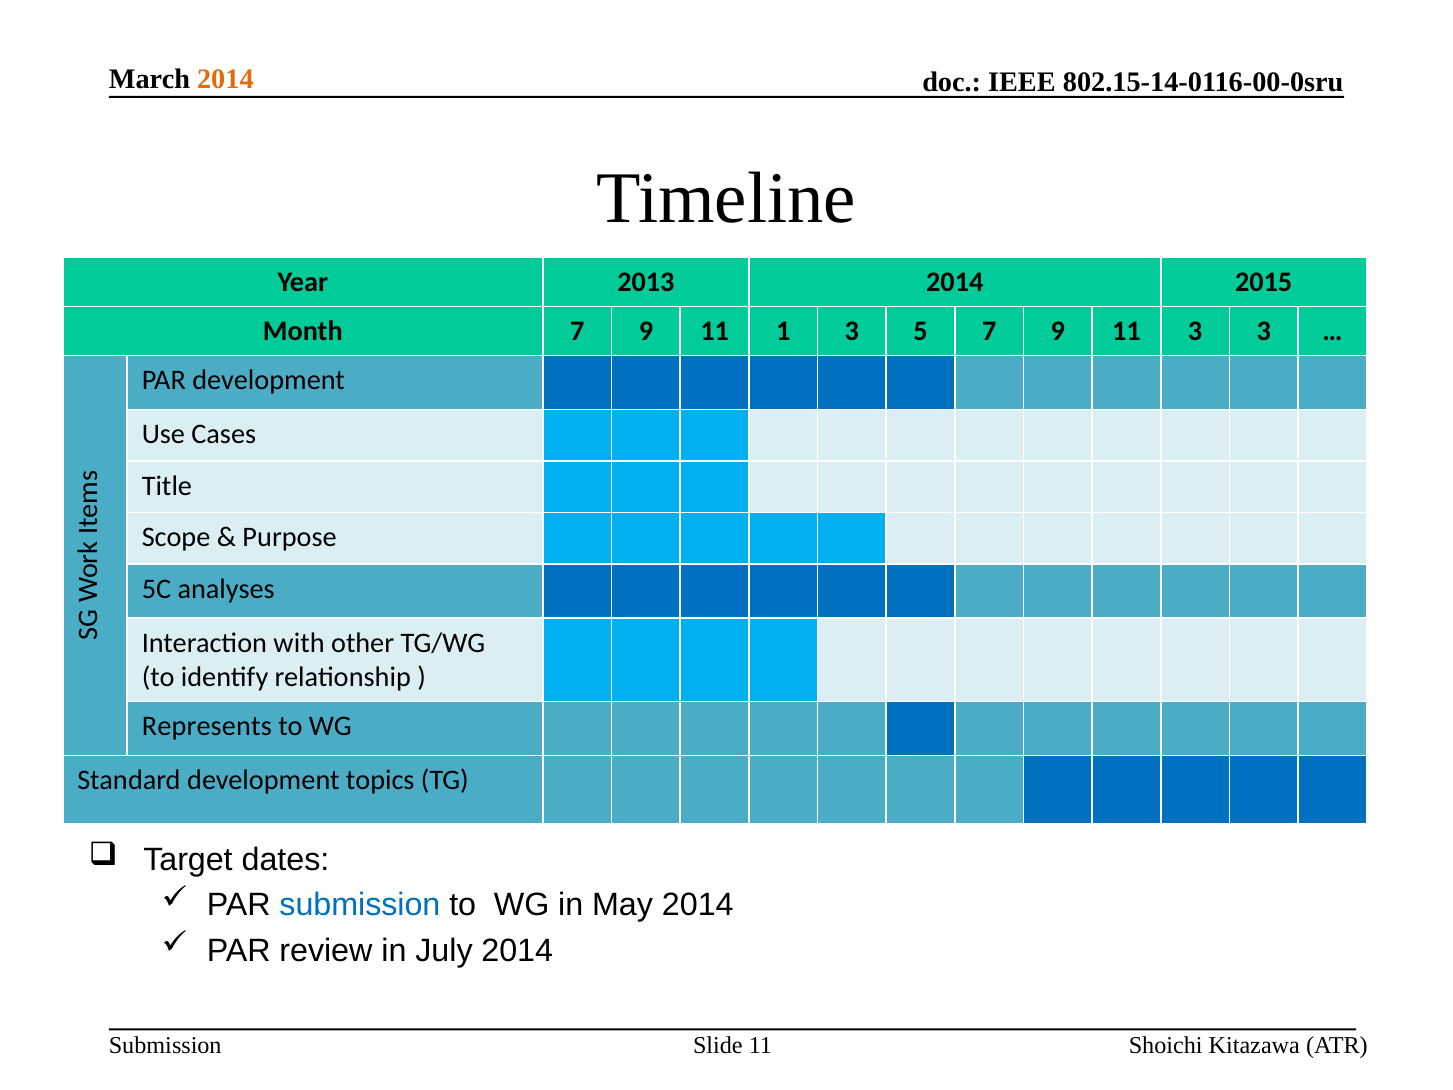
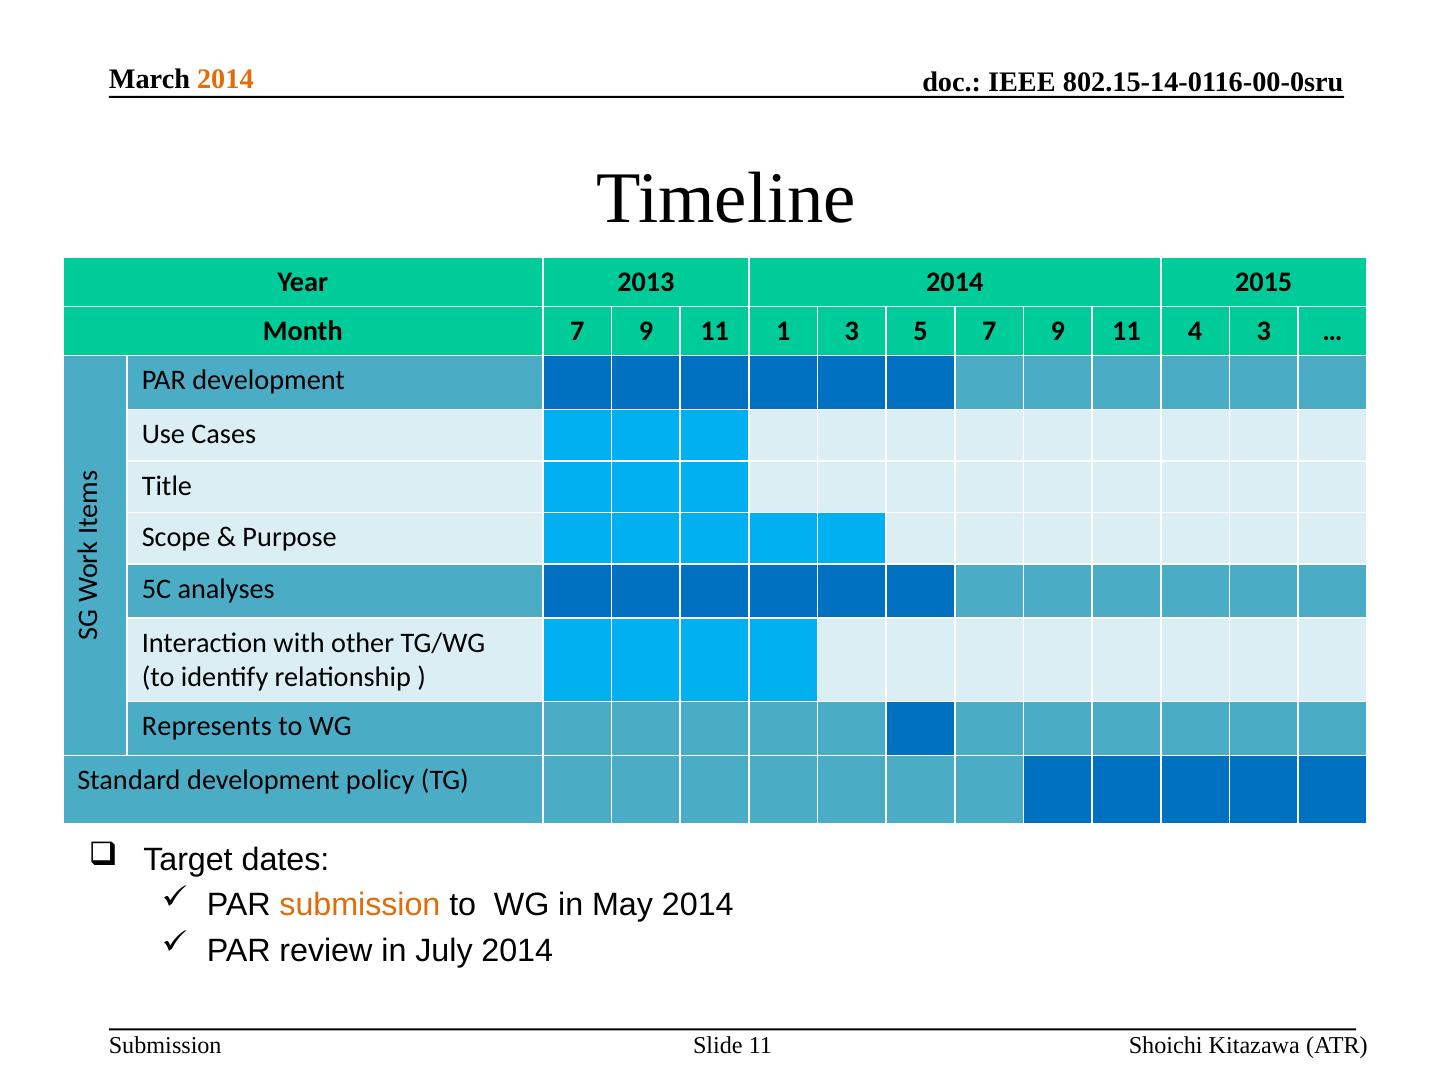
11 3: 3 -> 4 (1195, 331)
topics: topics -> policy (380, 780)
submission colour: blue -> orange (360, 905)
